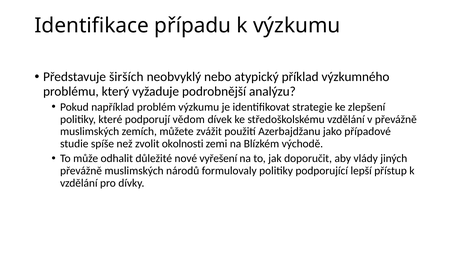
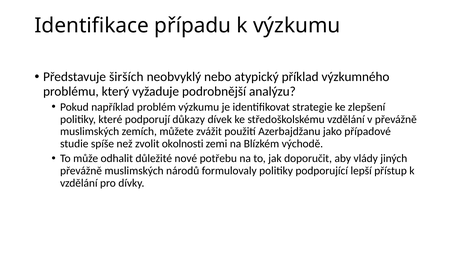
vědom: vědom -> důkazy (189, 119)
vyřešení: vyřešení -> potřebu (218, 158)
